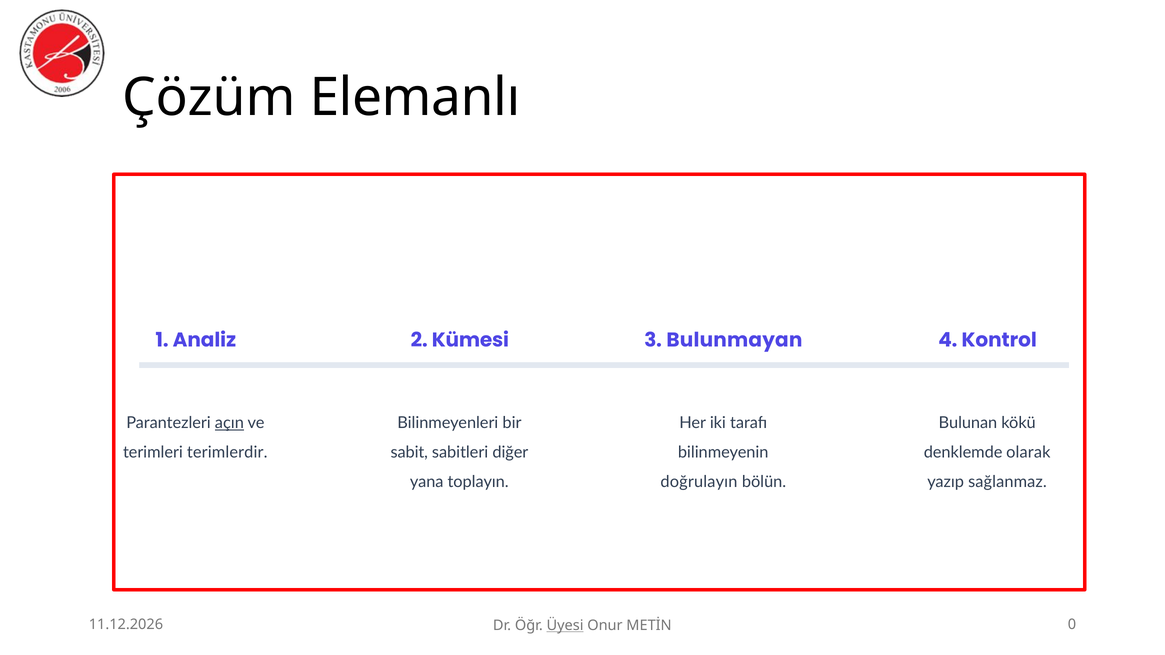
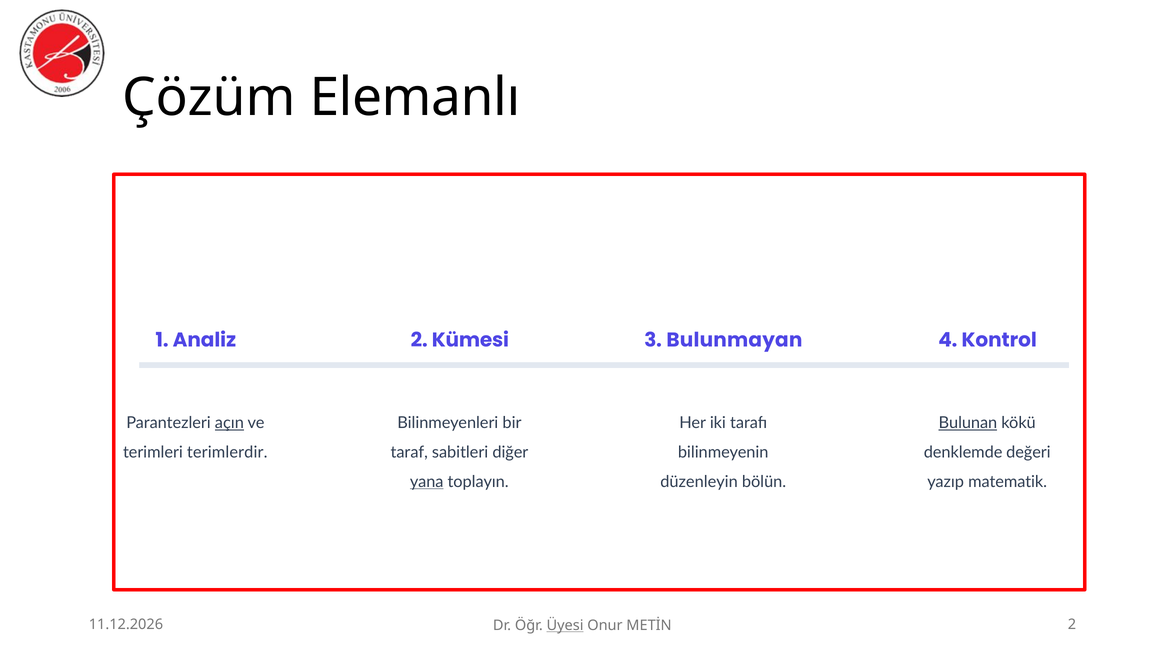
Bulunan underline: none -> present (968, 423)
sabit: sabit -> taraf (409, 452)
olarak: olarak -> değeri (1028, 452)
yana underline: none -> present (427, 482)
doğrulayın: doğrulayın -> düzenleyin (699, 482)
sağlanmaz: sağlanmaz -> matematik (1008, 482)
METİN 0: 0 -> 2 (1072, 625)
